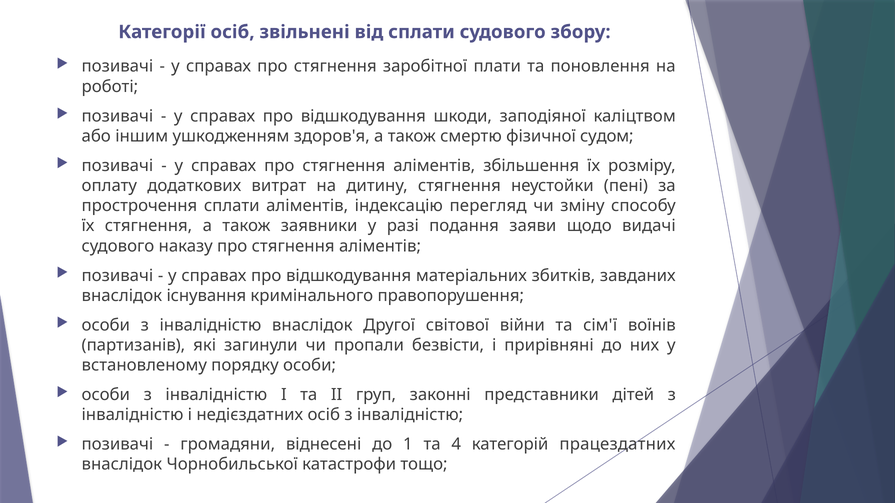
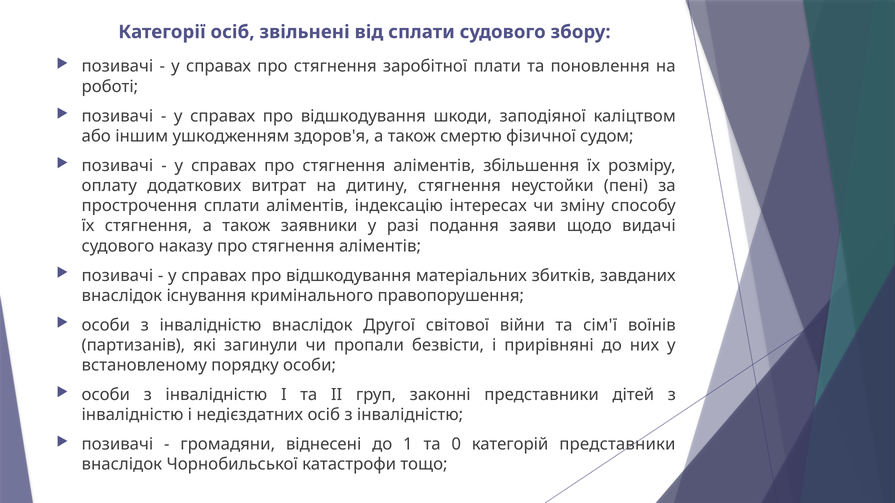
перегляд: перегляд -> інтересах (488, 206)
4: 4 -> 0 (456, 445)
категорій працездатних: працездатних -> представники (617, 445)
